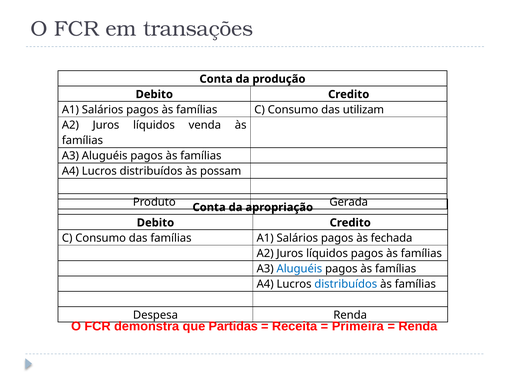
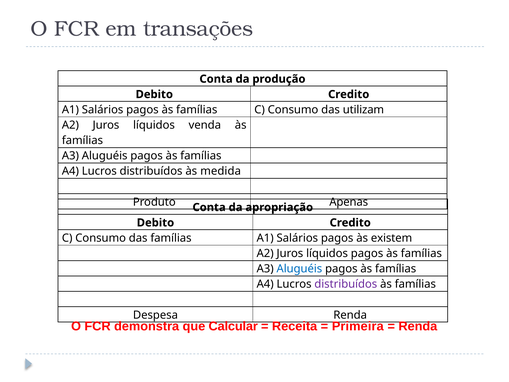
possam: possam -> medida (221, 171)
Gerada: Gerada -> Apenas (349, 202)
fechada: fechada -> existem (392, 238)
distribuídos colour: blue -> purple (346, 284)
Partidas: Partidas -> Calcular (233, 326)
